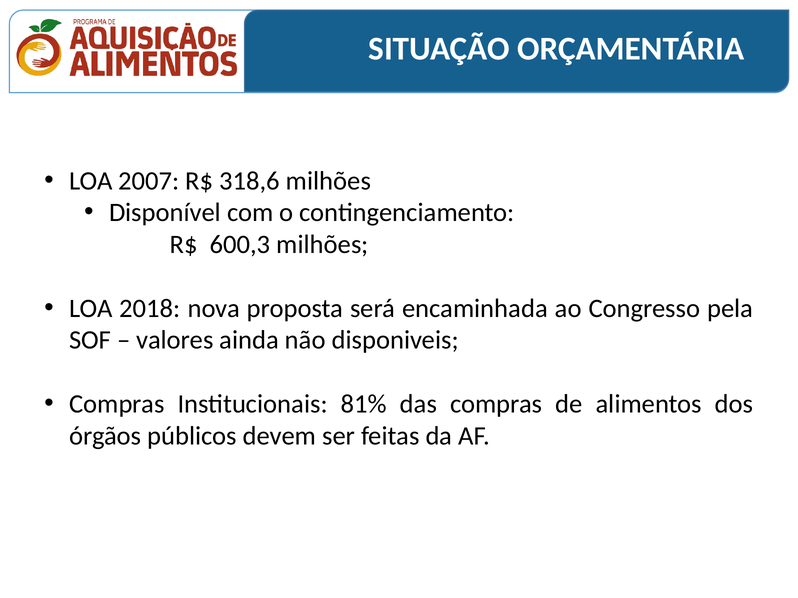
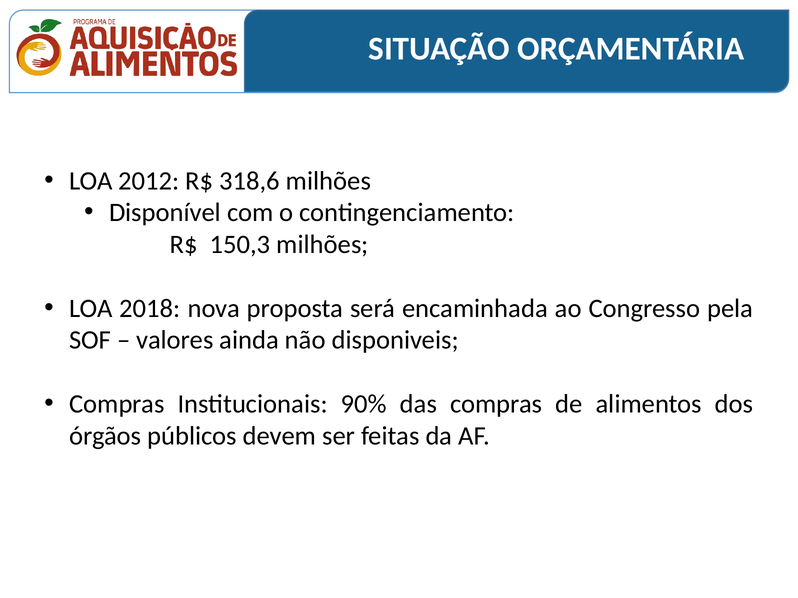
2007: 2007 -> 2012 (149, 181)
600,3: 600,3 -> 150,3 (240, 245)
81%: 81% -> 90% (364, 404)
